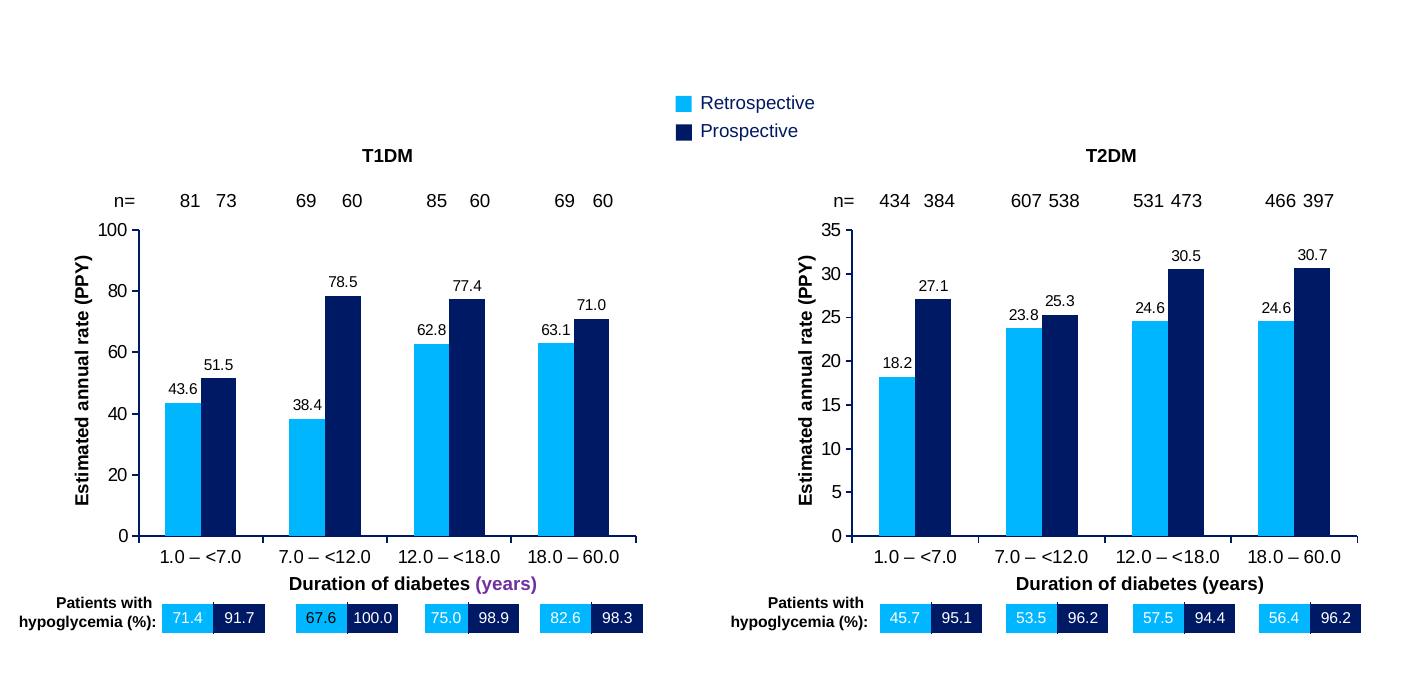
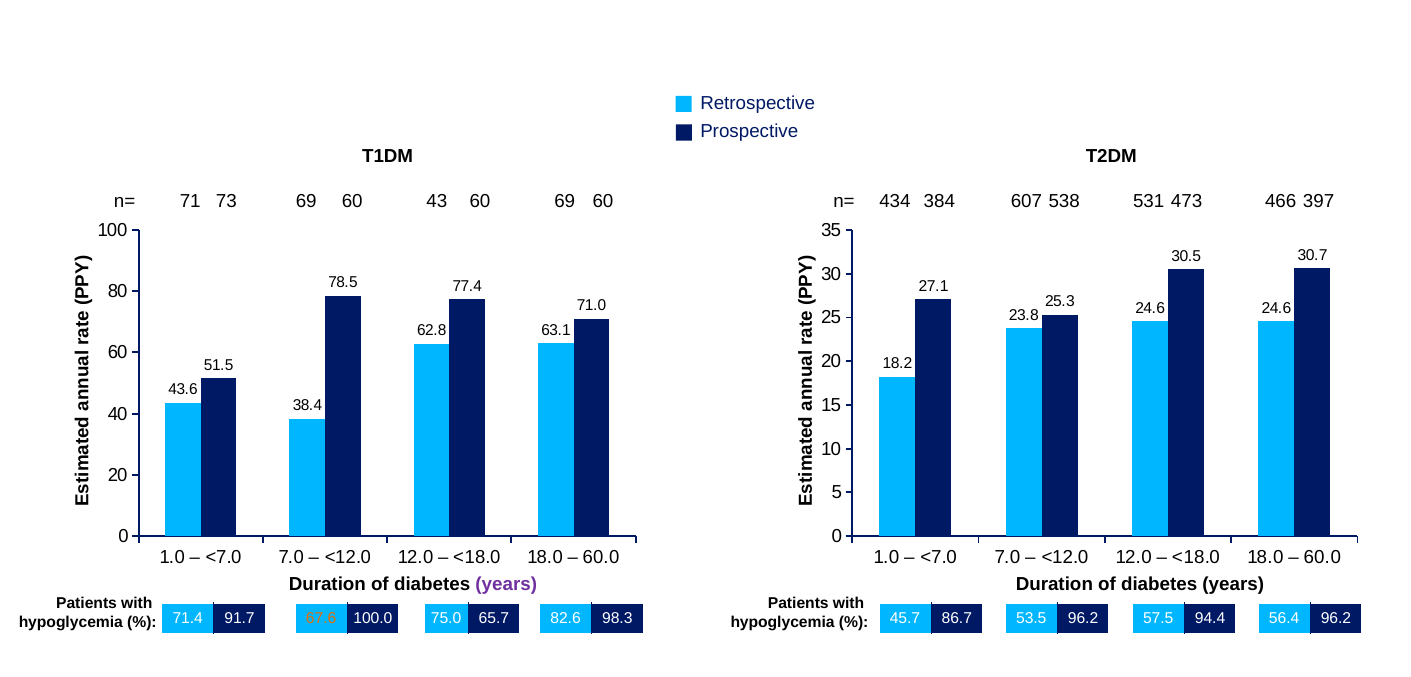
81: 81 -> 71 (190, 201)
85: 85 -> 43 (437, 201)
67.6 colour: black -> orange (321, 619)
98.9: 98.9 -> 65.7 (494, 619)
95.1: 95.1 -> 86.7 (957, 619)
